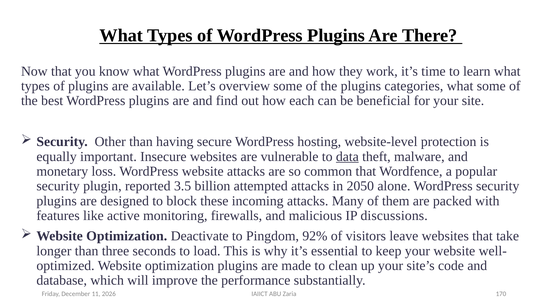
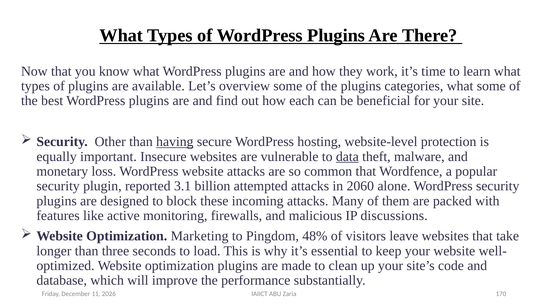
having underline: none -> present (175, 142)
3.5: 3.5 -> 3.1 (183, 186)
2050: 2050 -> 2060 (360, 186)
Deactivate: Deactivate -> Marketing (200, 236)
92%: 92% -> 48% (315, 236)
